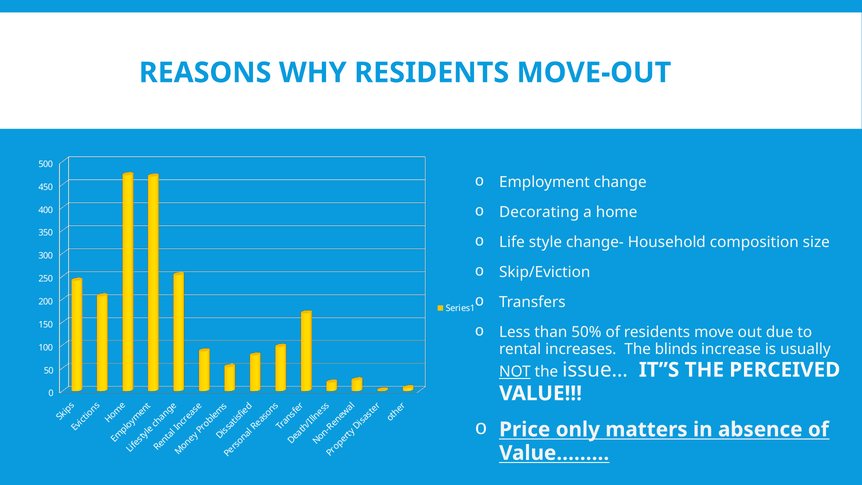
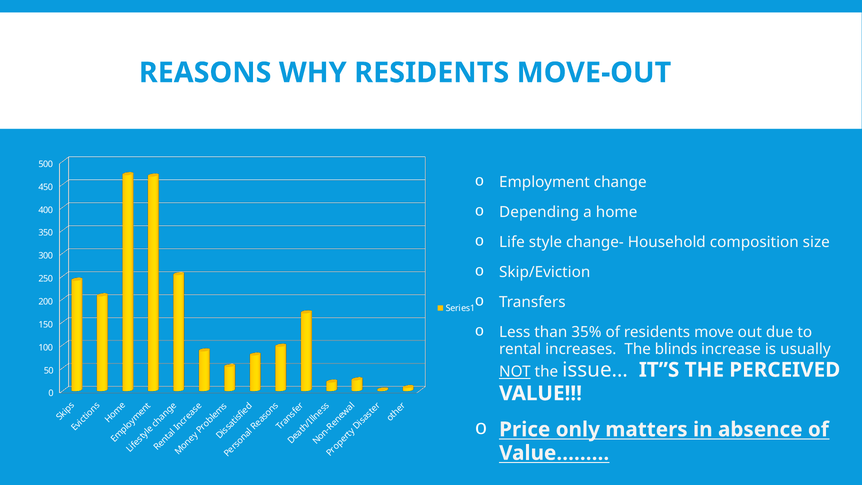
Decorating: Decorating -> Depending (539, 212)
50%: 50% -> 35% (586, 332)
